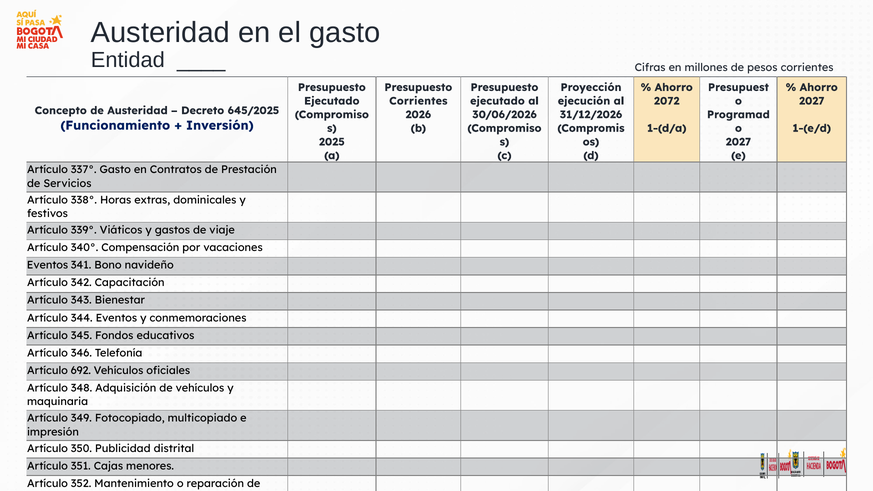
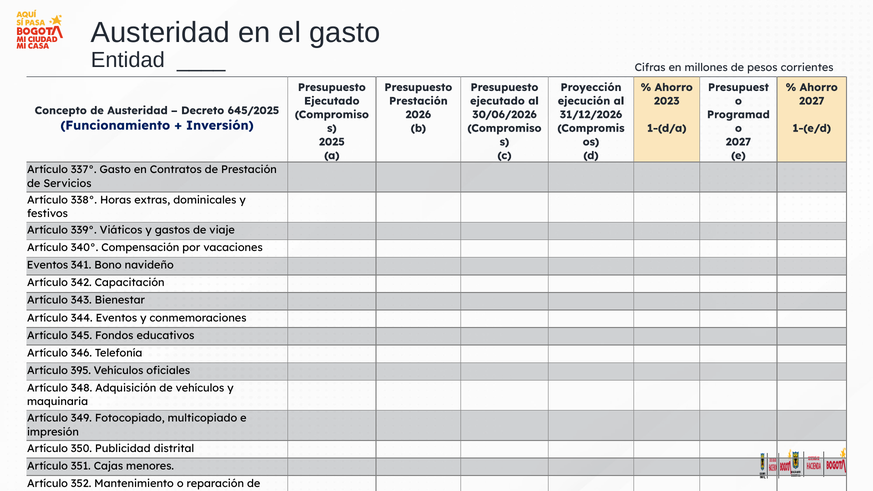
Corrientes: Corrientes -> Prestación (418, 101)
2072: 2072 -> 2023 (667, 101)
692: 692 -> 395 (81, 371)
